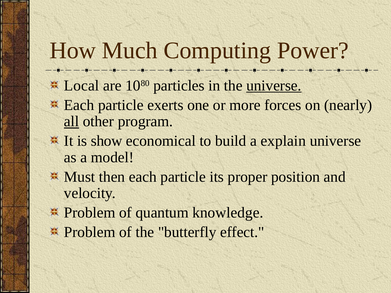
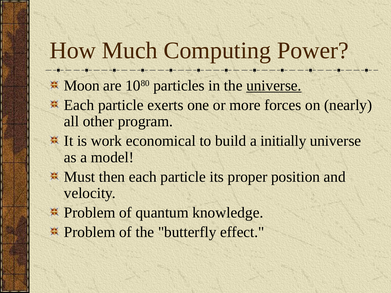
Local: Local -> Moon (82, 86)
all underline: present -> none (72, 122)
show: show -> work (107, 141)
explain: explain -> initially (283, 141)
